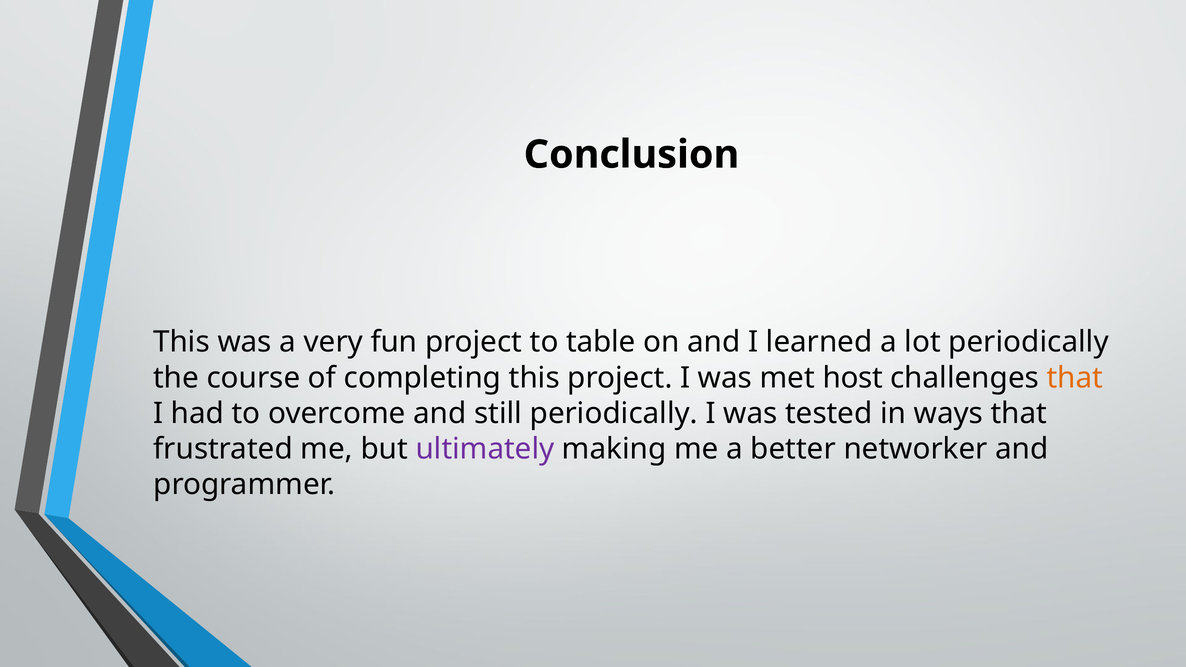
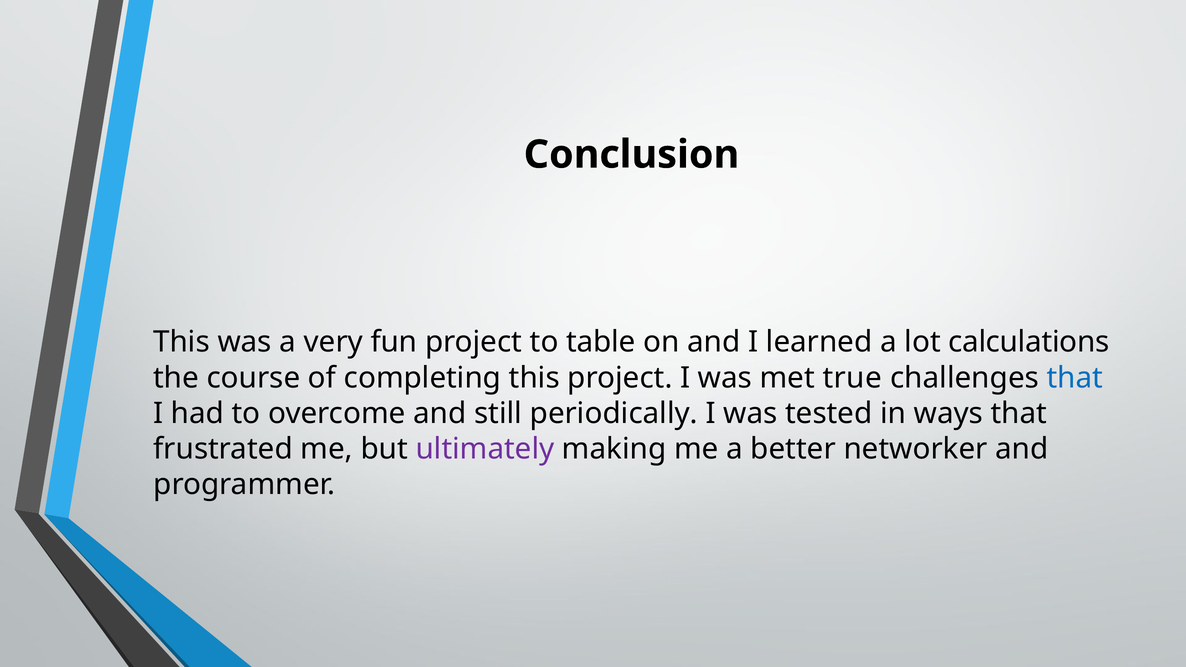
lot periodically: periodically -> calculations (1029, 342)
host: host -> true (852, 378)
that colour: orange -> blue (1075, 378)
